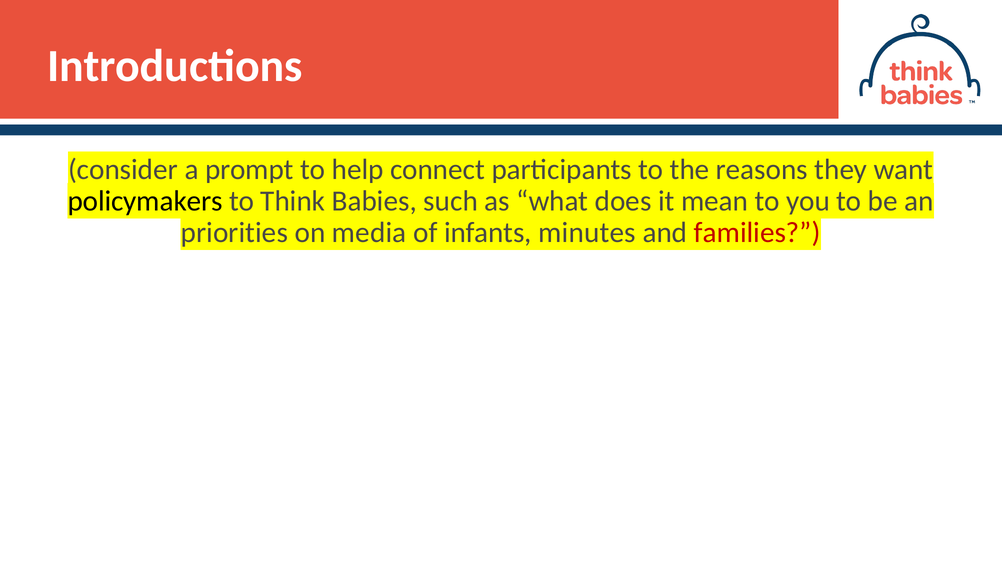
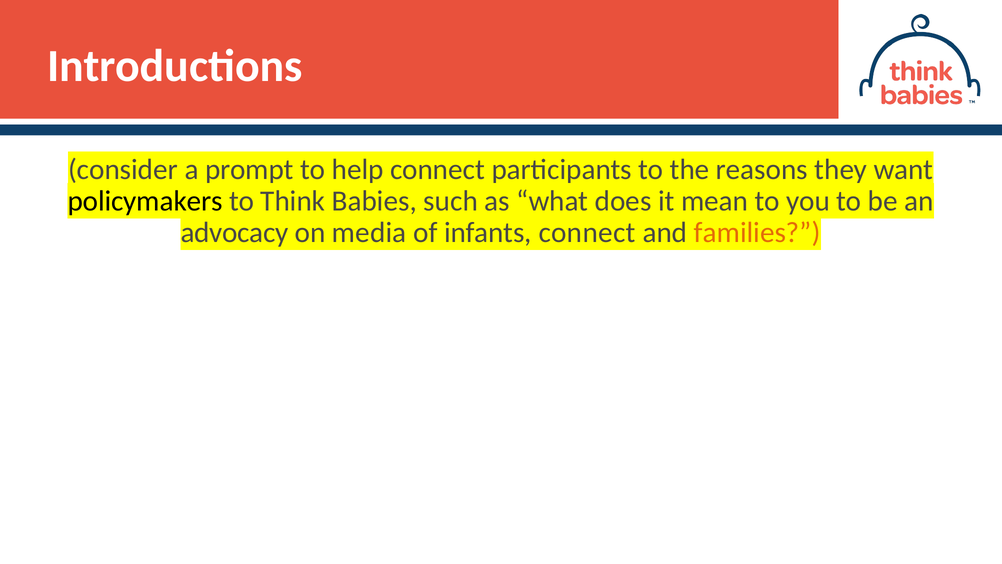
priorities: priorities -> advocacy (234, 233)
infants minutes: minutes -> connect (587, 233)
families colour: red -> orange (757, 233)
